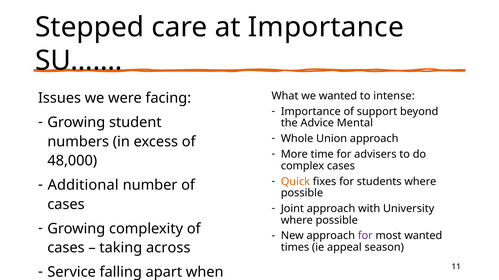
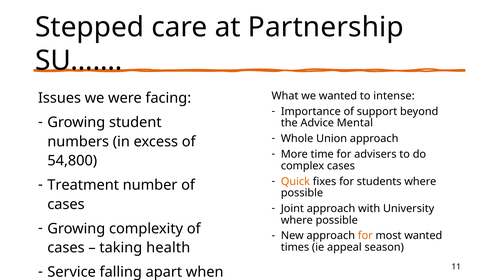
at Importance: Importance -> Partnership (326, 27)
48,000: 48,000 -> 54,800 (72, 161)
Additional: Additional -> Treatment (83, 186)
for colour: purple -> orange (365, 236)
across: across -> health (168, 248)
